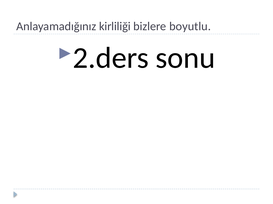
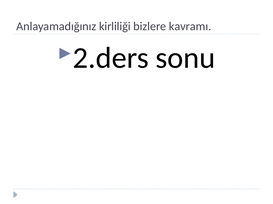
boyutlu: boyutlu -> kavramı (190, 26)
